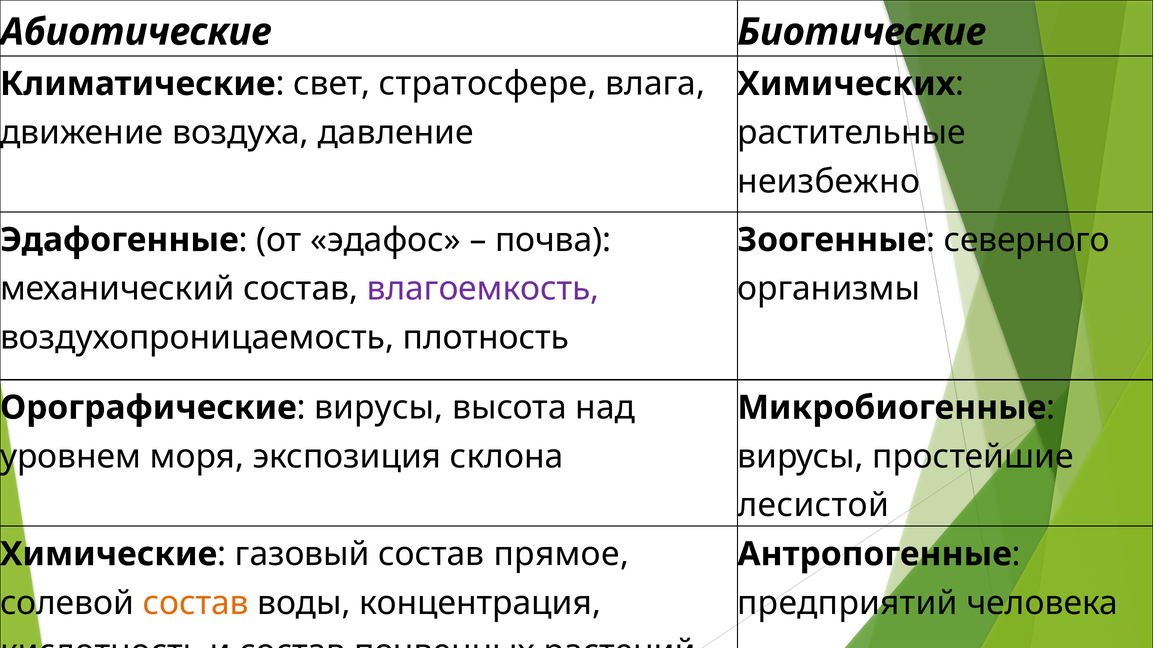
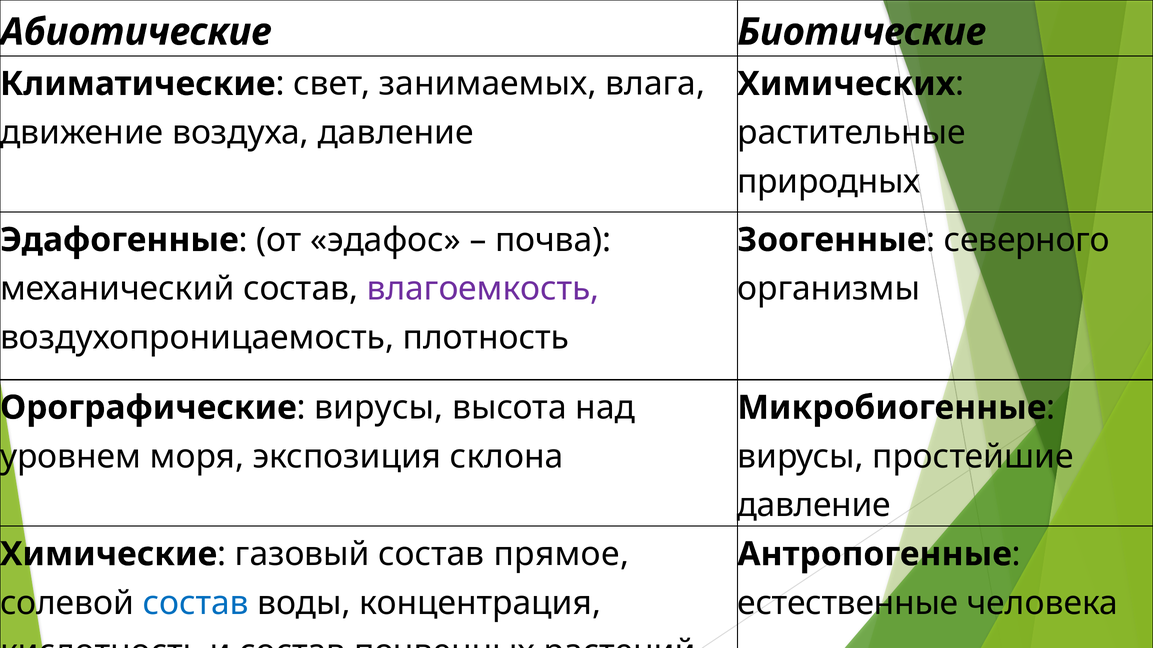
стратосфере: стратосфере -> занимаемых (488, 84)
неизбежно: неизбежно -> природных (829, 182)
лесистой: лесистой -> давление (814, 506)
состав colour: orange -> blue (196, 603)
предприятий: предприятий -> естественные (848, 603)
